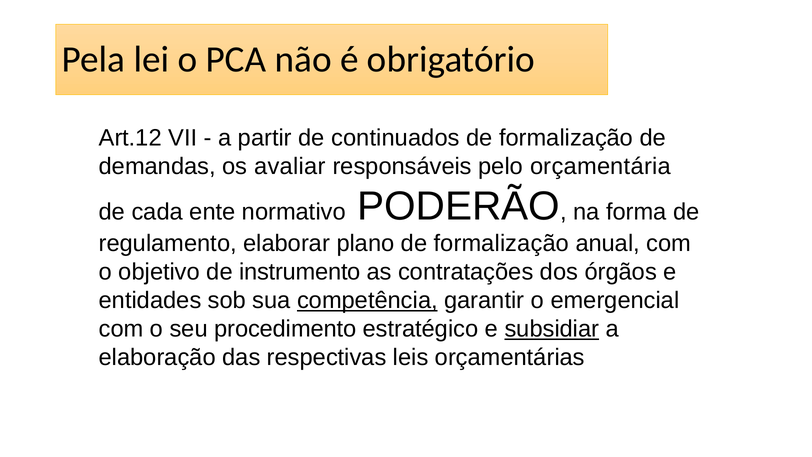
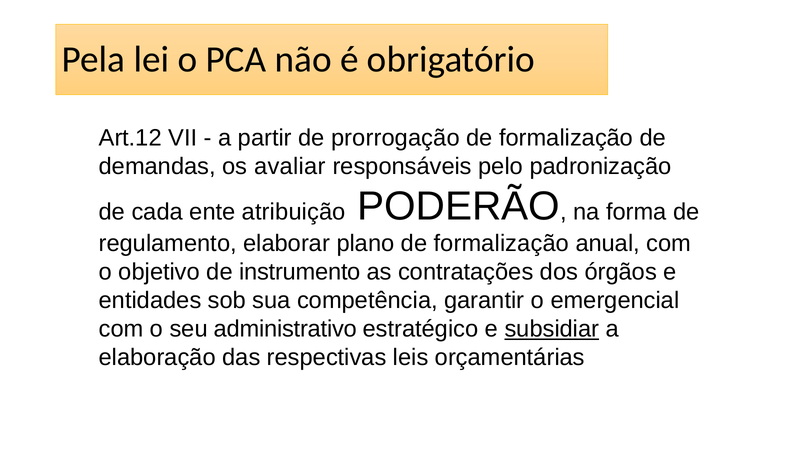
continuados: continuados -> prorrogação (395, 138)
orçamentária: orçamentária -> padronização (601, 166)
normativo: normativo -> atribuição (294, 212)
competência underline: present -> none (367, 300)
procedimento: procedimento -> administrativo (285, 329)
